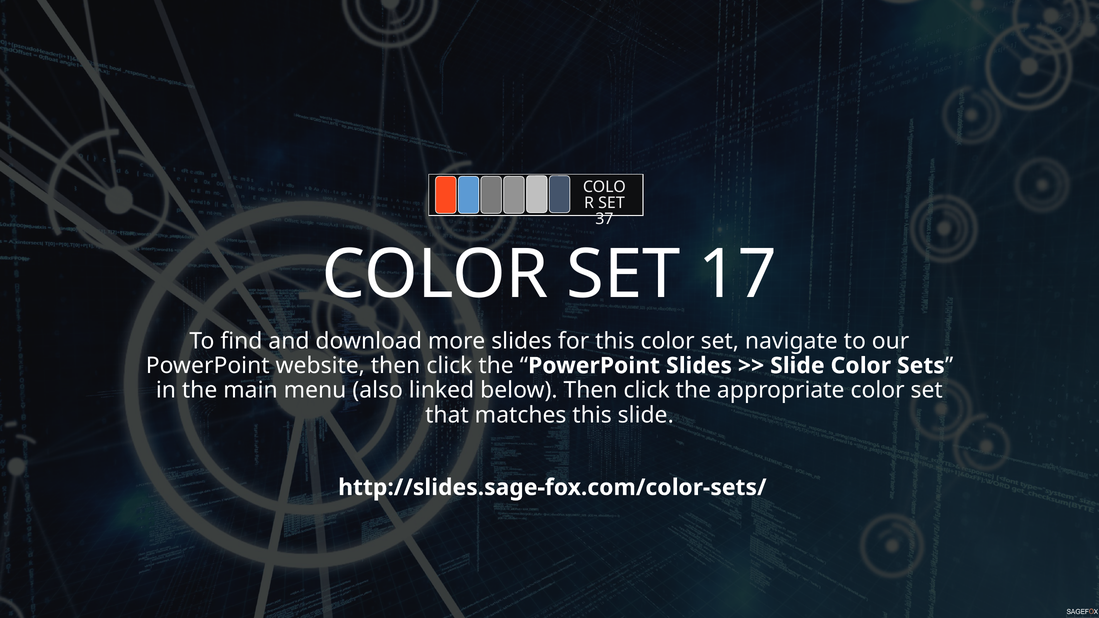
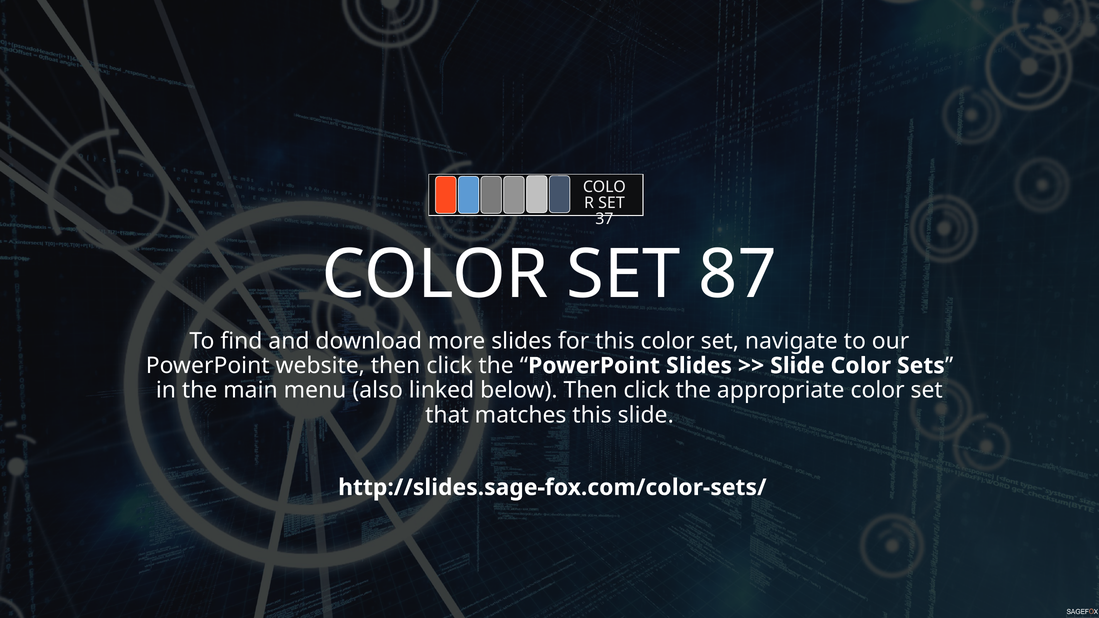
17: 17 -> 87 (738, 275)
